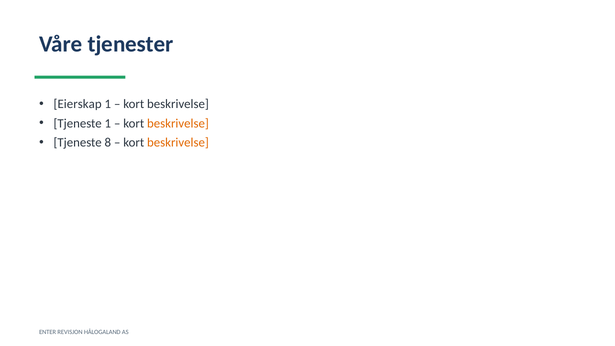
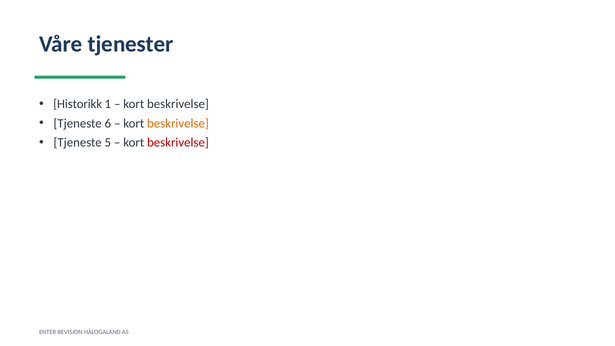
Eierskap: Eierskap -> Historikk (78, 104)
Tjeneste 1: 1 -> 6 (108, 123)
8: 8 -> 5 (108, 143)
beskrivelse colour: orange -> red (178, 143)
